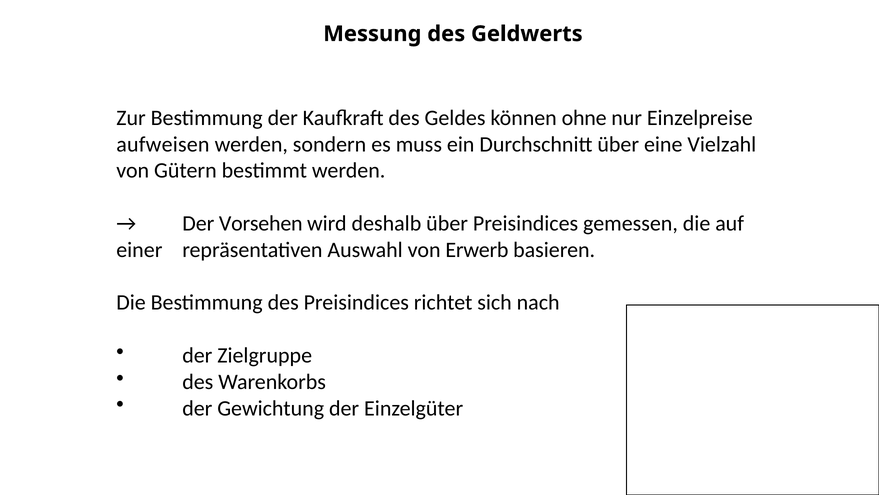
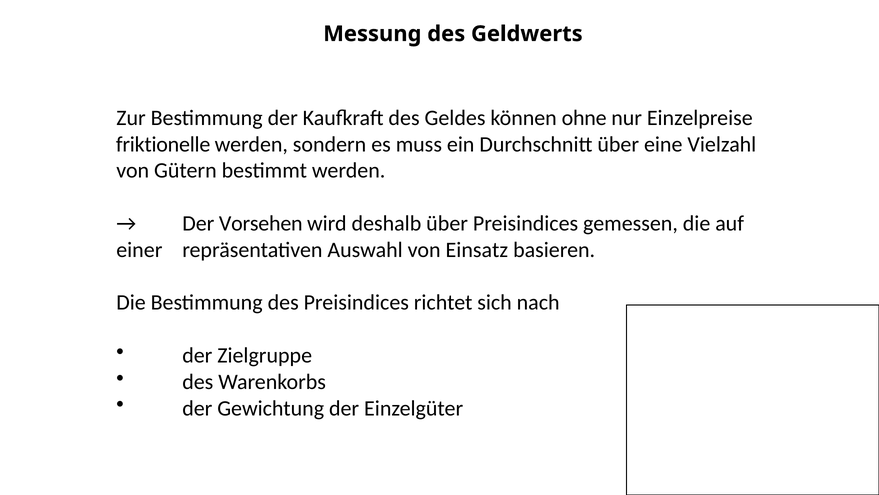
aufweisen: aufweisen -> friktionelle (163, 144)
Erwerb: Erwerb -> Einsatz (477, 250)
